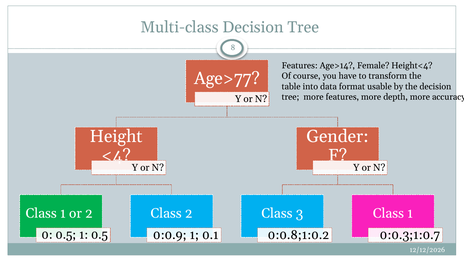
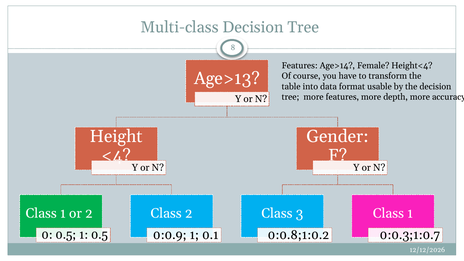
Age>77: Age>77 -> Age>13 (227, 78)
